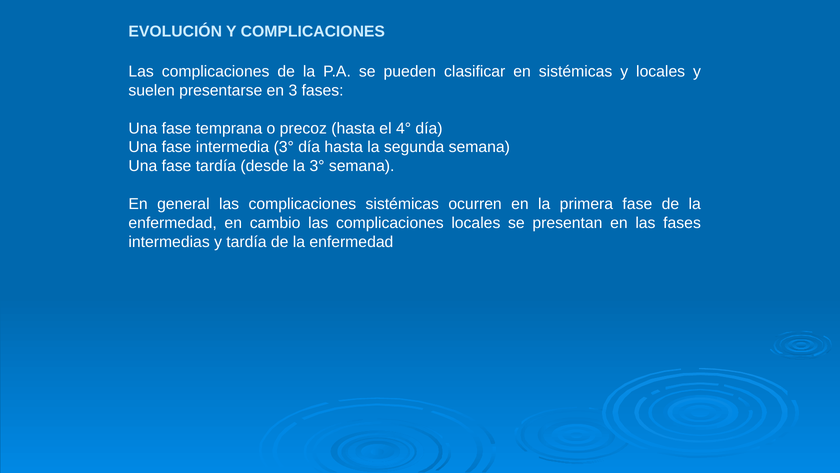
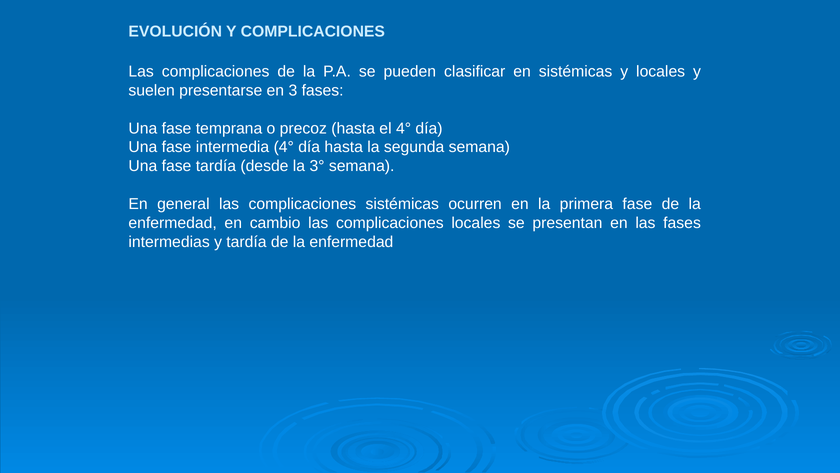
intermedia 3°: 3° -> 4° (284, 147)
